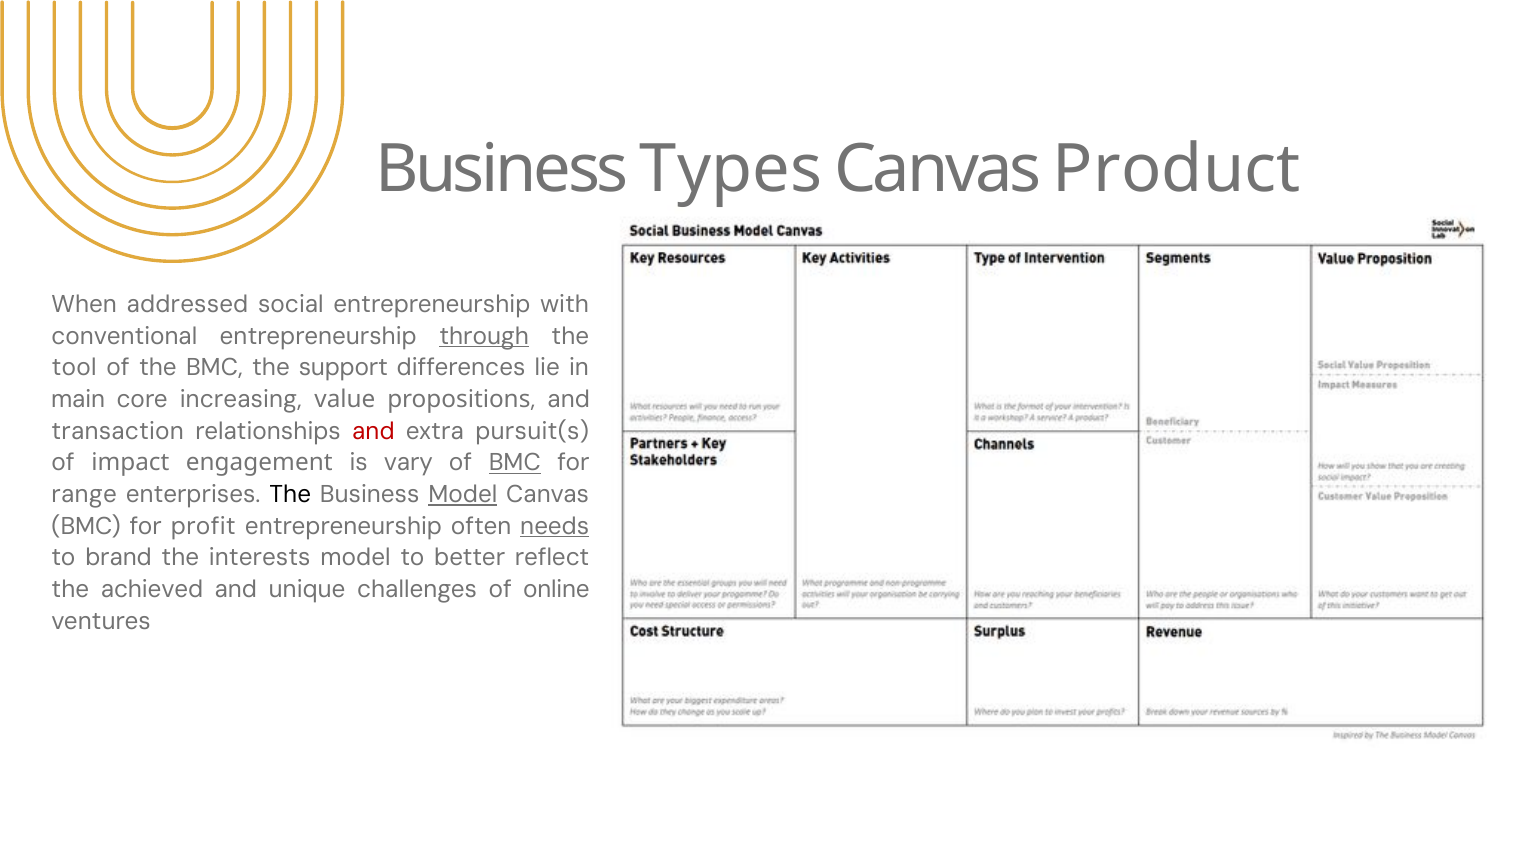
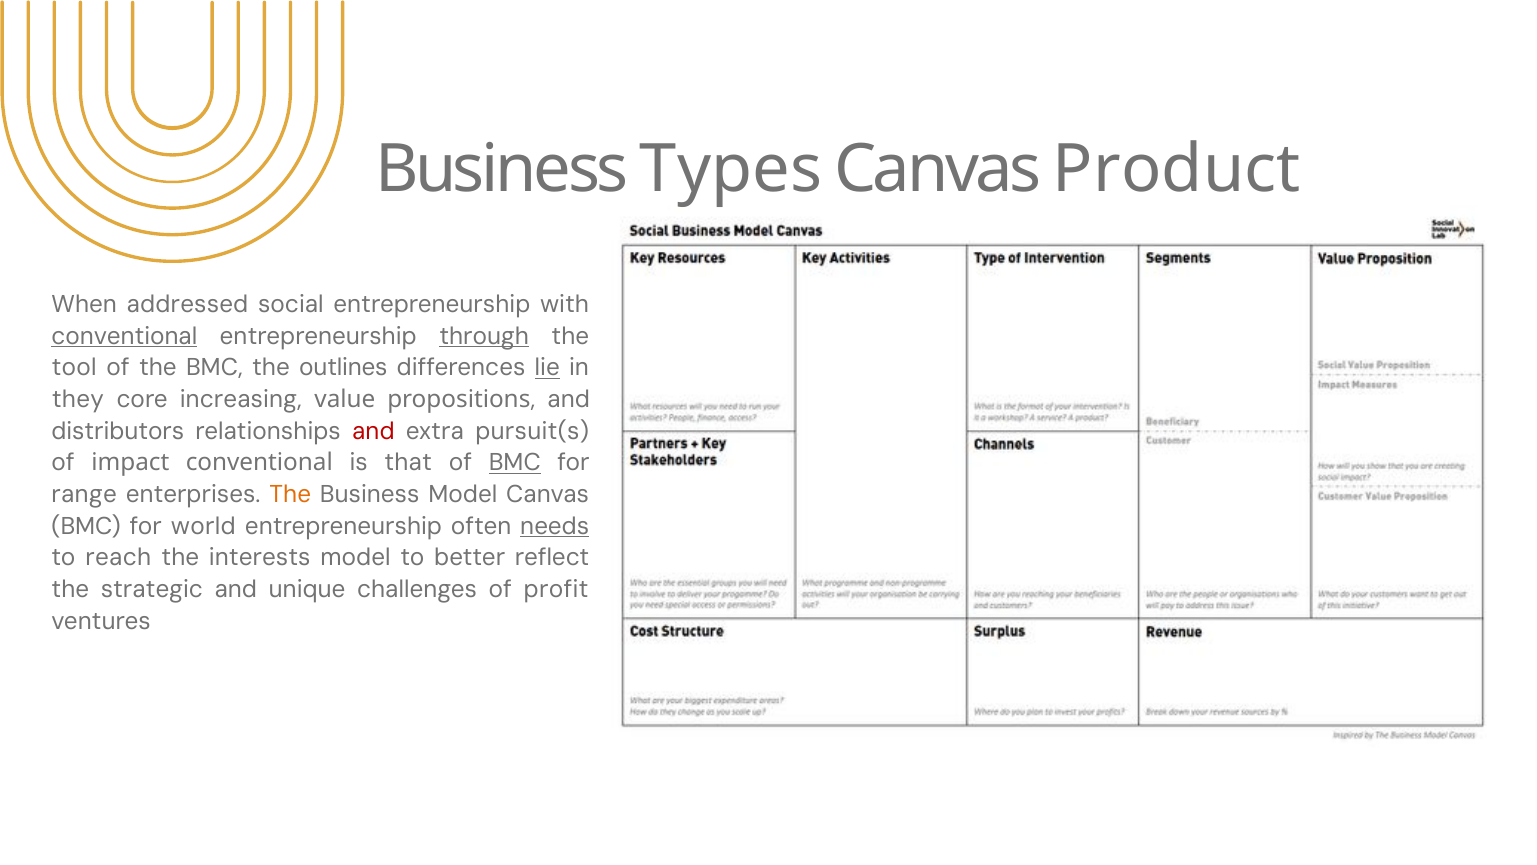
conventional underline: none -> present (124, 336)
support: support -> outlines (343, 368)
lie underline: none -> present (547, 368)
main: main -> they (78, 399)
transaction: transaction -> distributors (118, 431)
impact engagement: engagement -> conventional (259, 463)
vary: vary -> that (408, 463)
The colour: black -> orange (290, 494)
Model underline: present -> none (463, 494)
profit: profit -> world (203, 526)
brand: brand -> reach (118, 558)
achieved: achieved -> strategic (152, 589)
online: online -> profit (556, 589)
